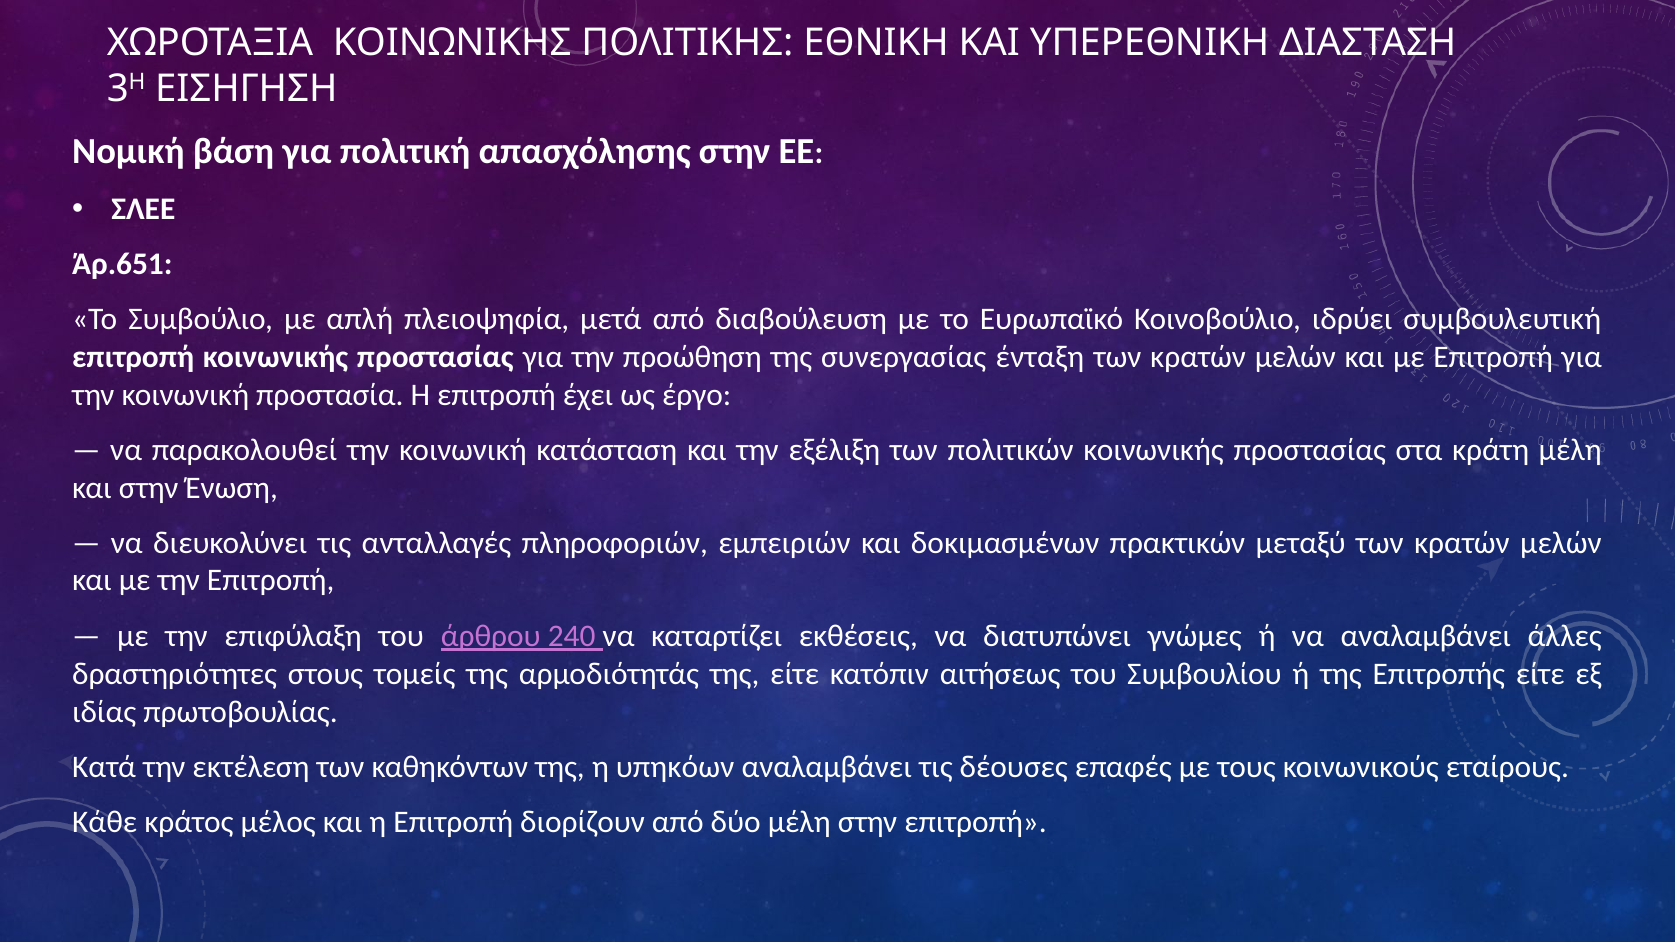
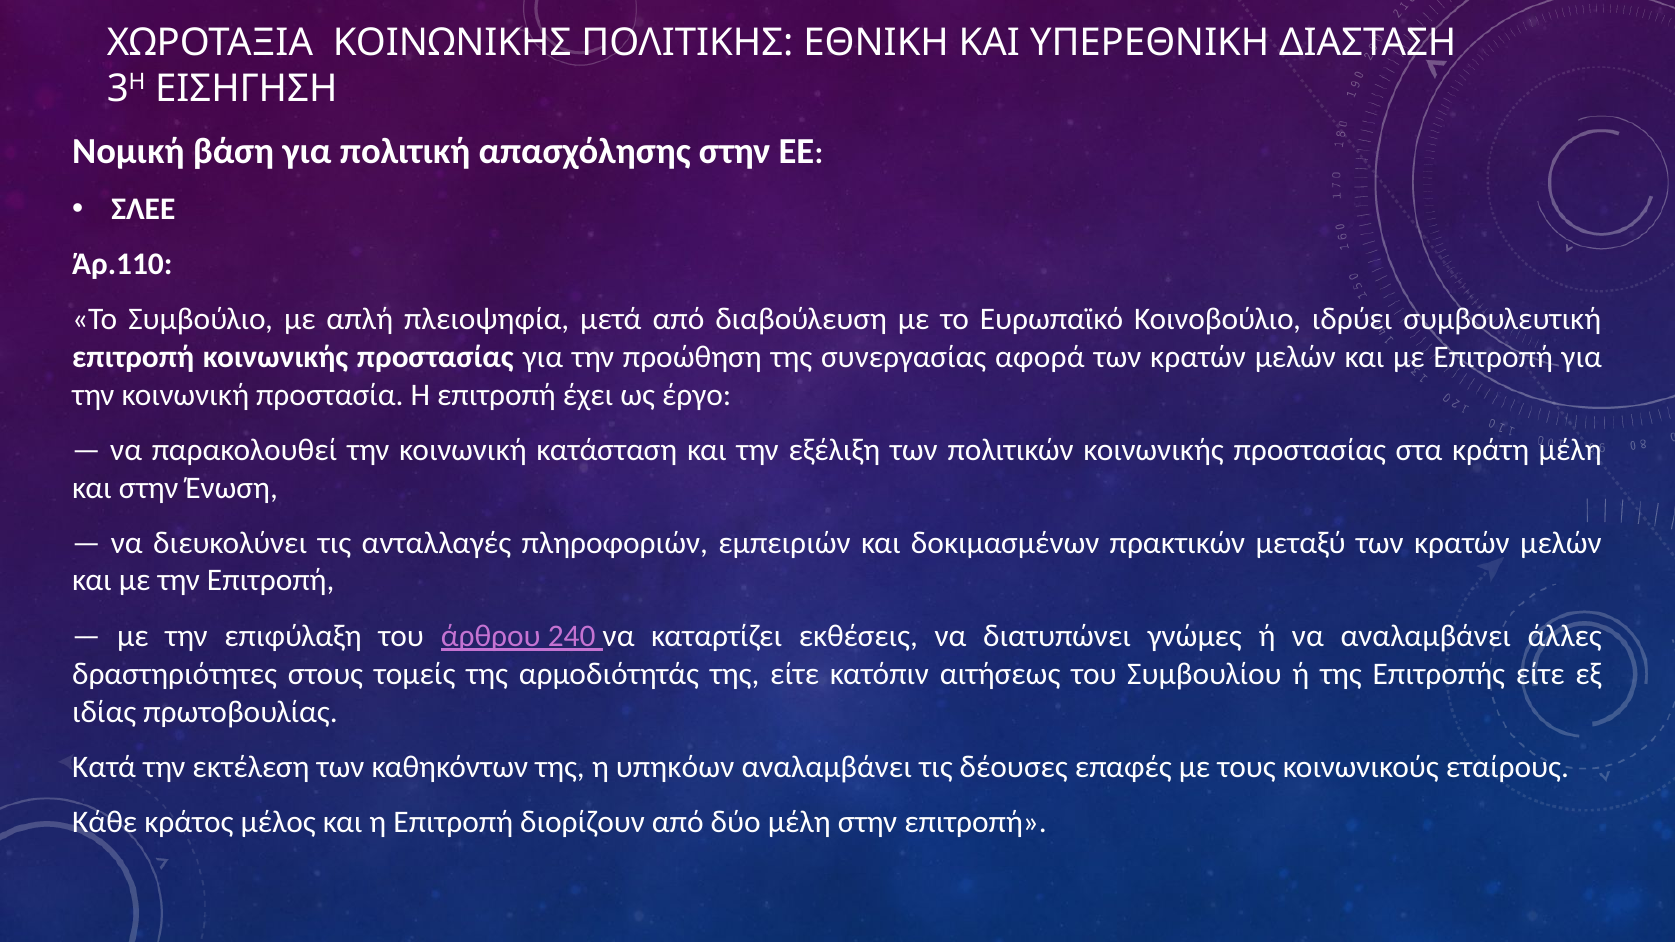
Άρ.651: Άρ.651 -> Άρ.110 (122, 265)
ένταξη: ένταξη -> αφορά (1040, 357)
